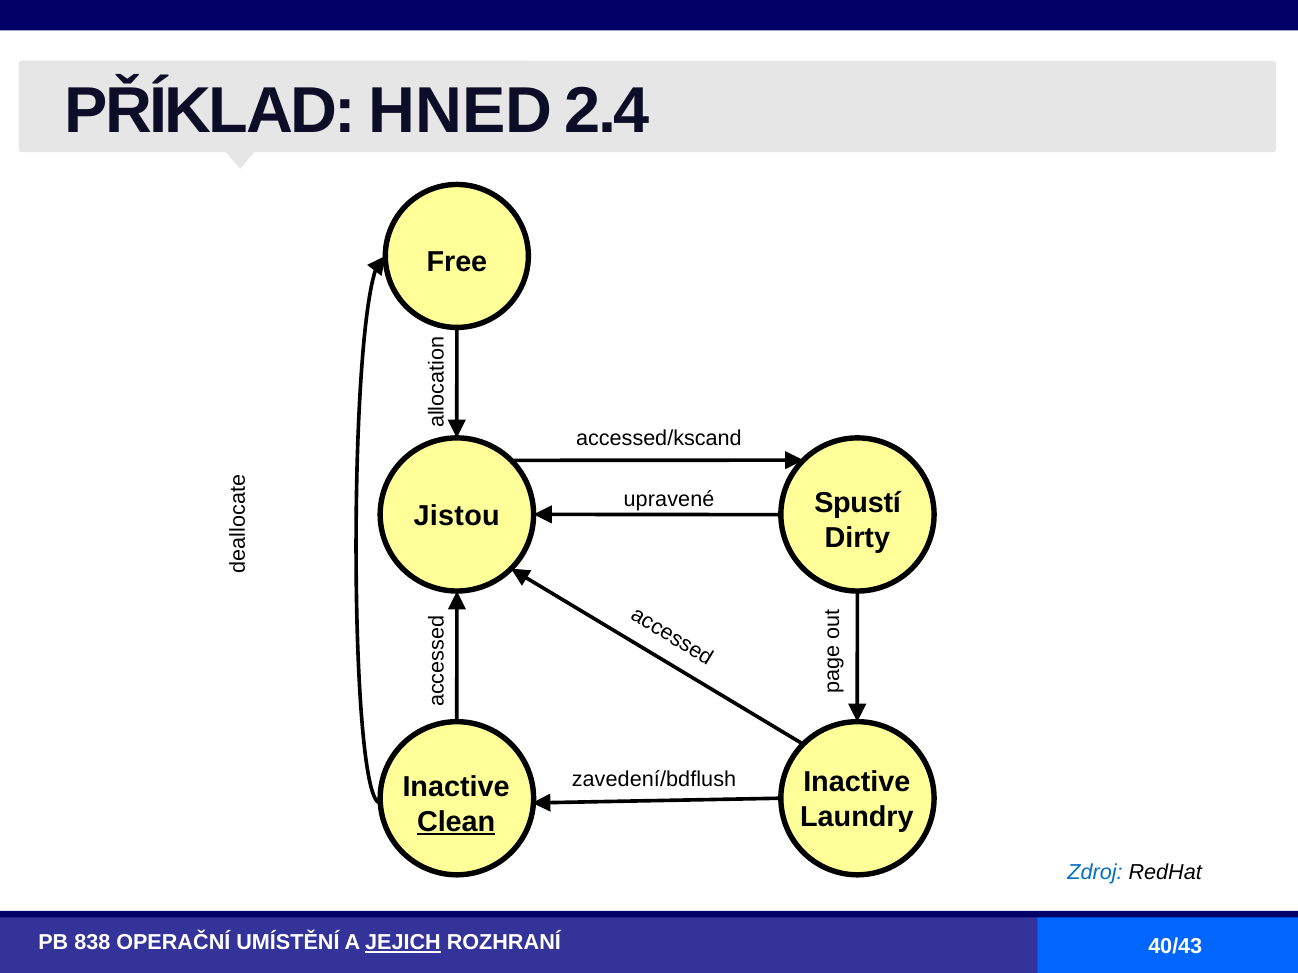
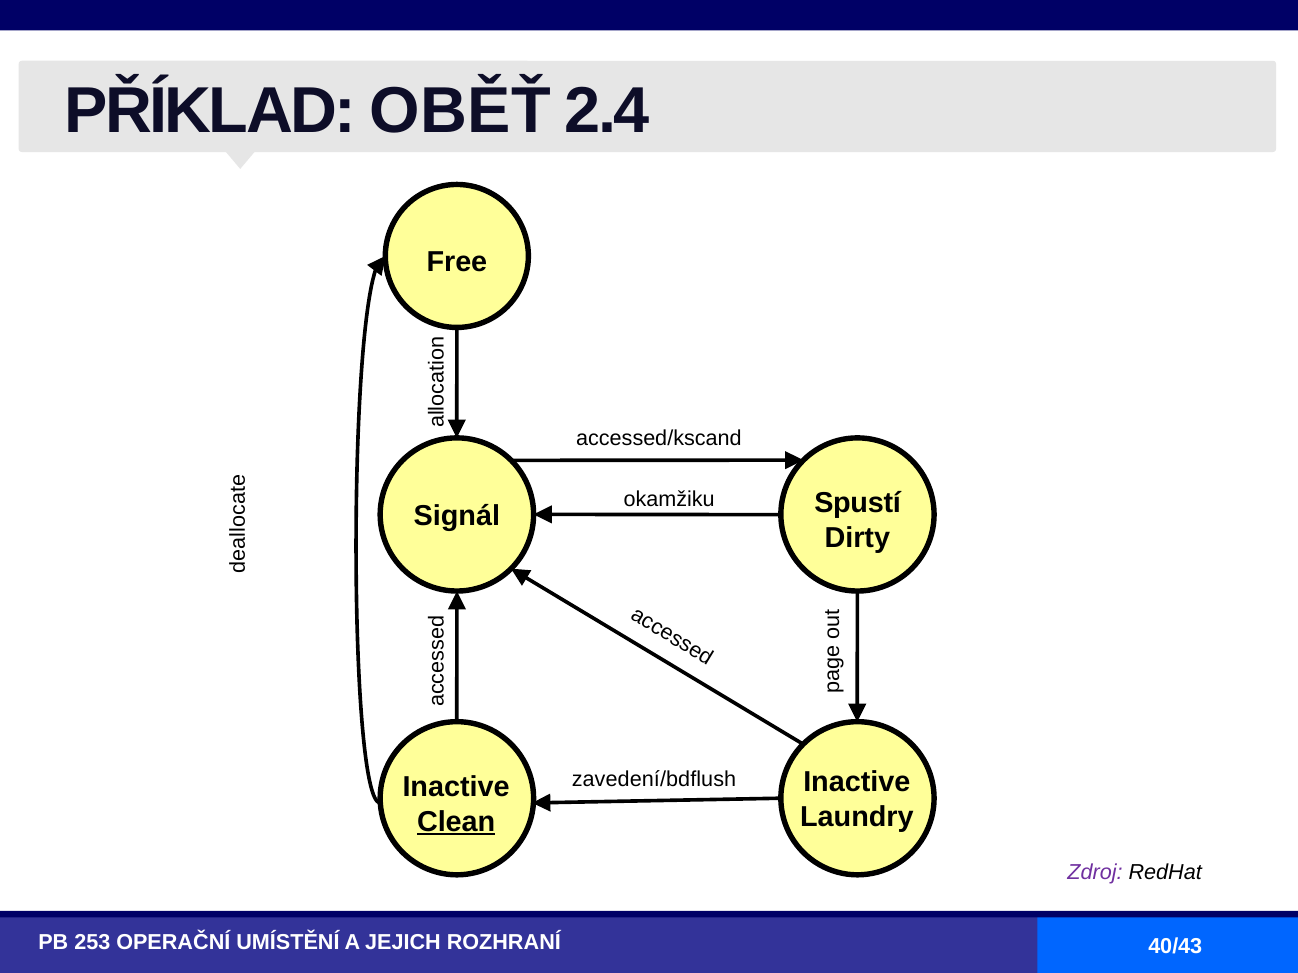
HNED: HNED -> OBĚŤ (460, 111)
upravené: upravené -> okamžiku (669, 499)
Jistou: Jistou -> Signál (457, 516)
Zdroj colour: blue -> purple (1095, 873)
838: 838 -> 253 (92, 943)
JEJICH underline: present -> none (403, 943)
